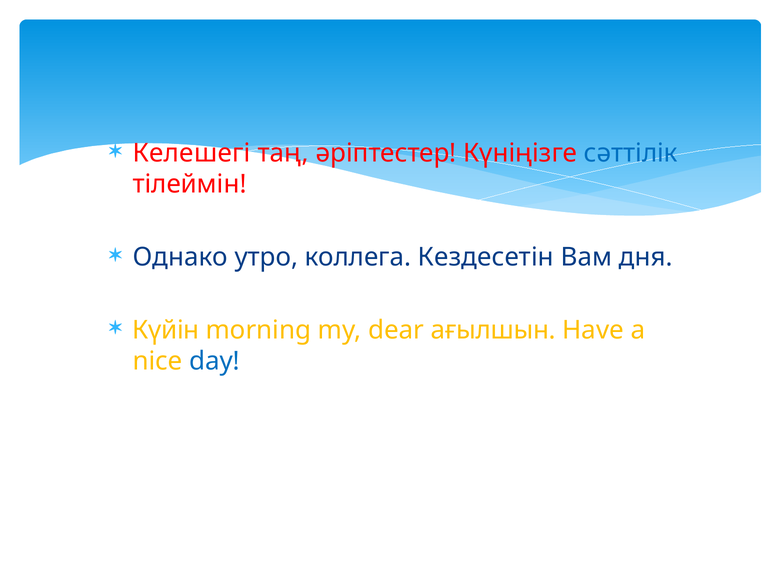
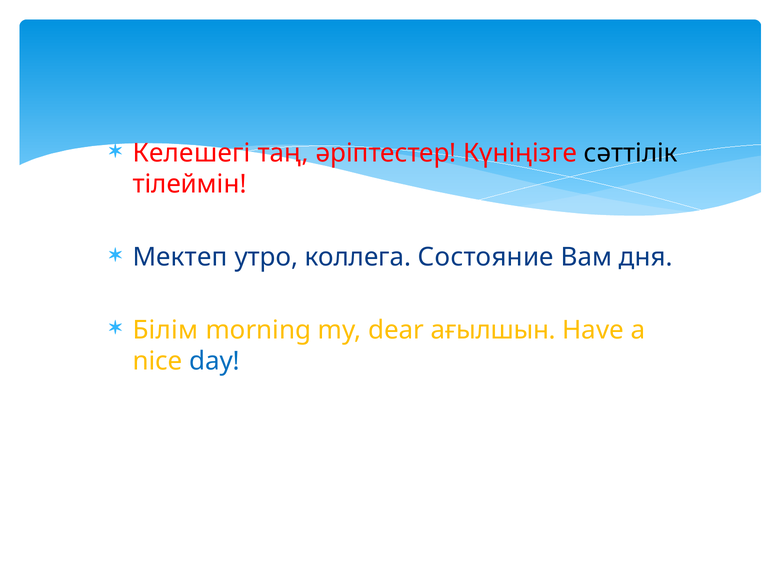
сәттілік colour: blue -> black (631, 153)
Однако: Однако -> Мектеп (180, 257)
Кездесетін: Кездесетін -> Состояние (486, 257)
Күйін: Күйін -> Білім (166, 330)
